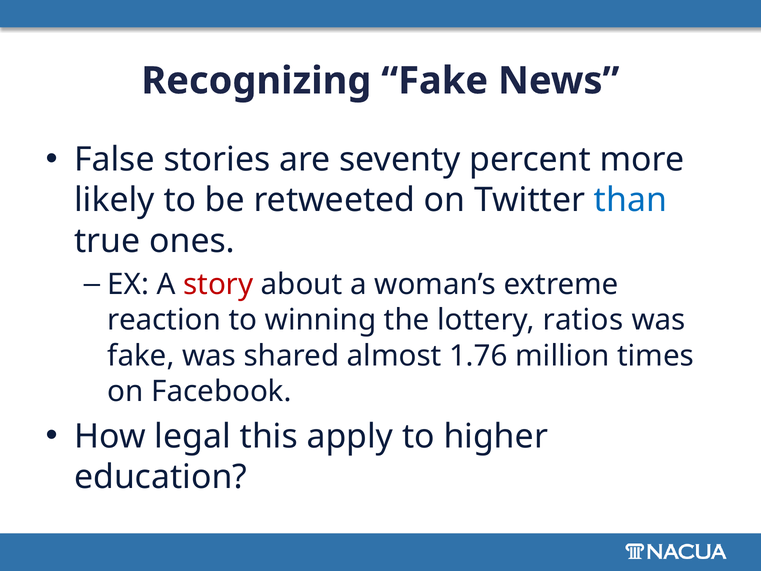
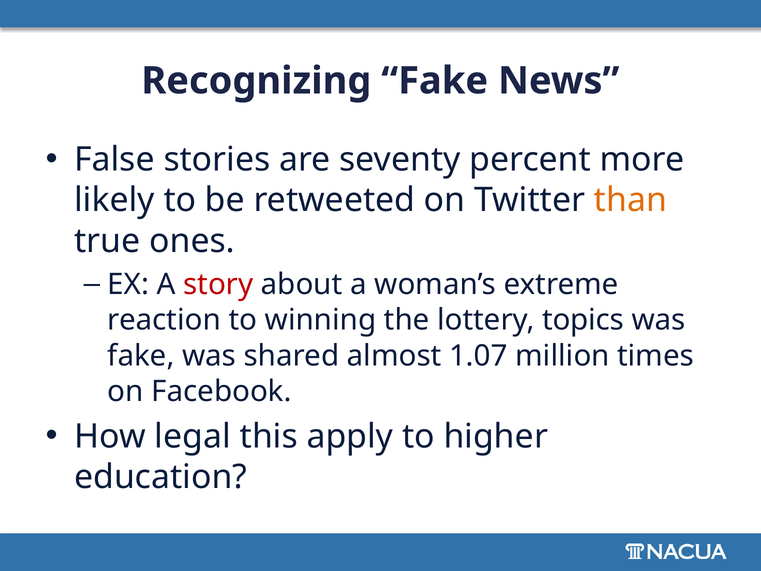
than colour: blue -> orange (630, 200)
ratios: ratios -> topics (583, 320)
1.76: 1.76 -> 1.07 (478, 356)
